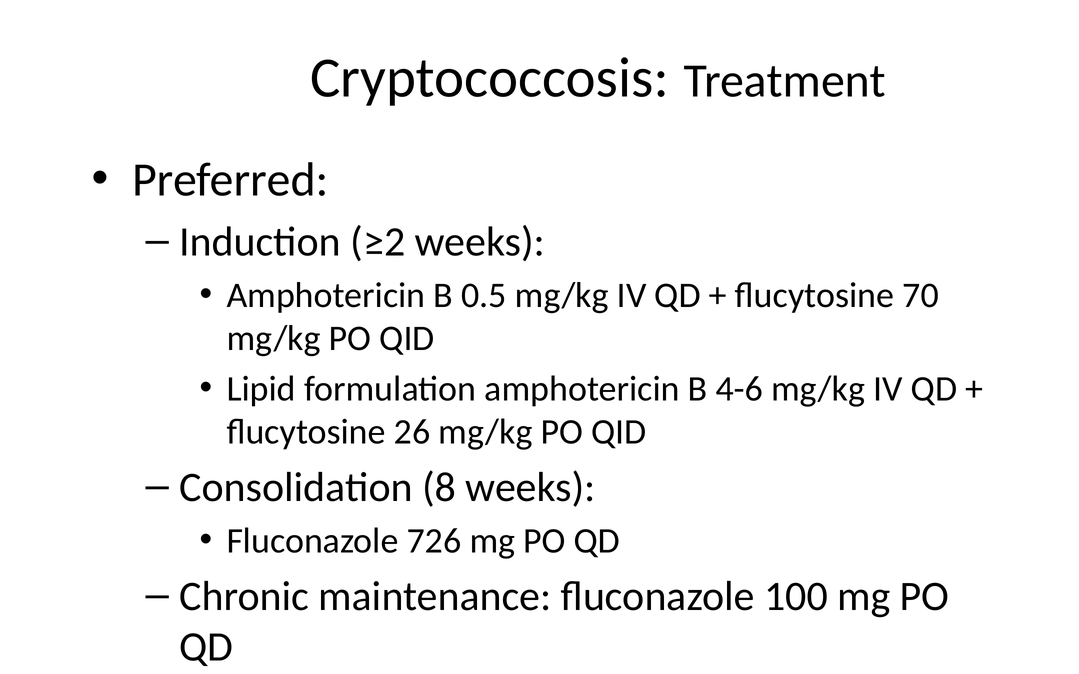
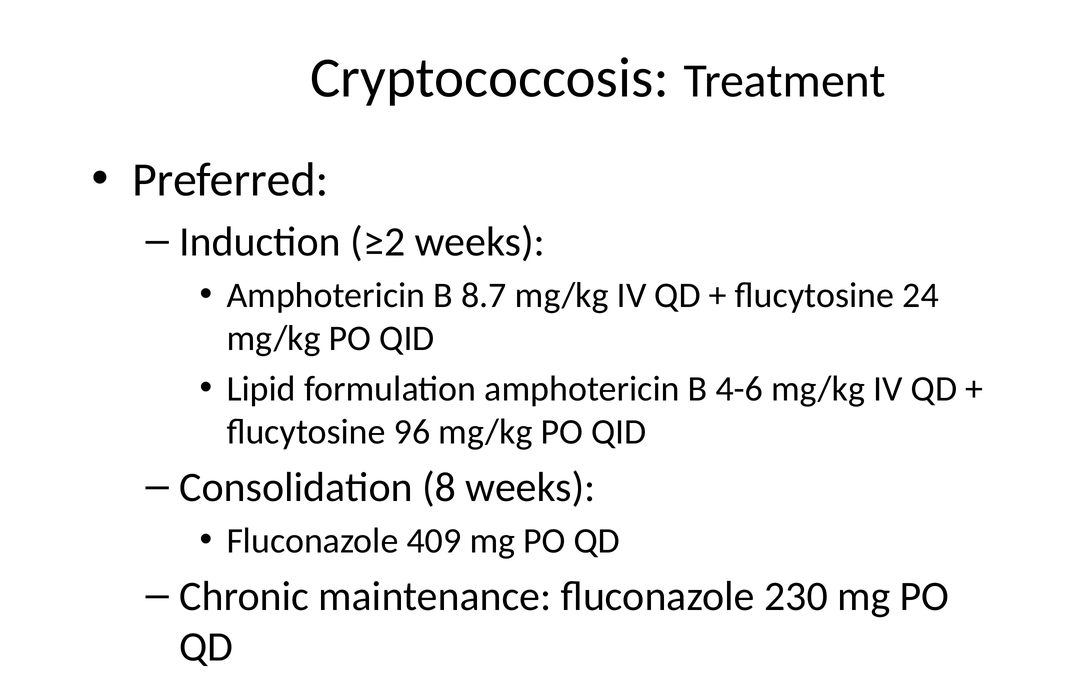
0.5: 0.5 -> 8.7 (484, 295)
70: 70 -> 24 (921, 295)
26: 26 -> 96 (412, 432)
726: 726 -> 409 (434, 541)
100: 100 -> 230 (796, 597)
